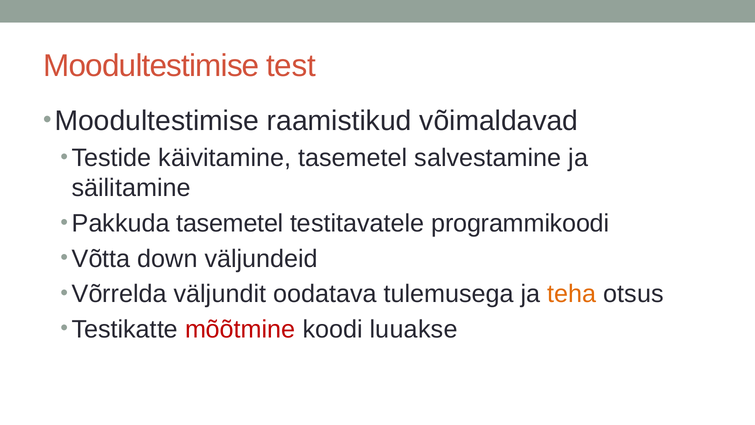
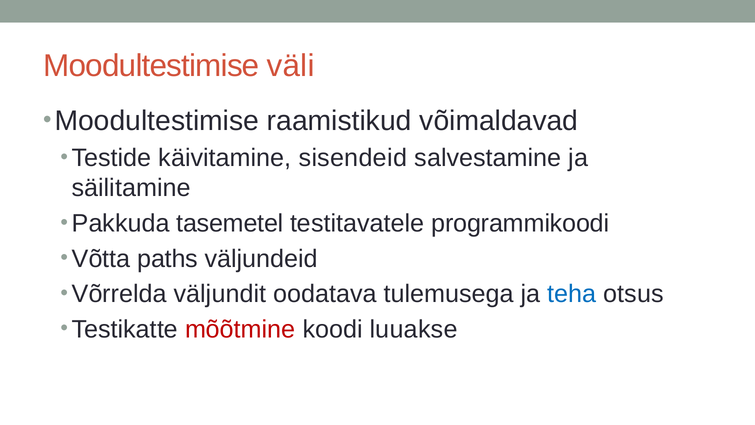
test: test -> väli (291, 66)
käivitamine tasemetel: tasemetel -> sisendeid (353, 158)
down: down -> paths (168, 258)
teha colour: orange -> blue (572, 294)
